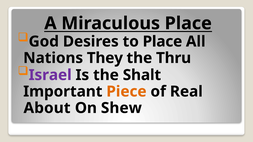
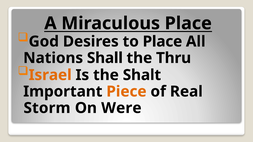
They: They -> Shall (105, 58)
Israel colour: purple -> orange (50, 75)
About: About -> Storm (47, 108)
Shew: Shew -> Were (121, 108)
